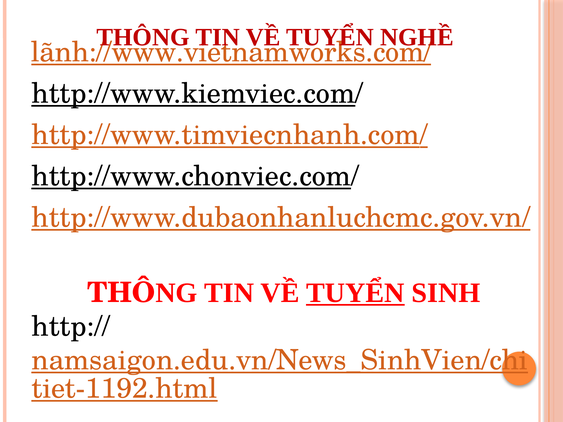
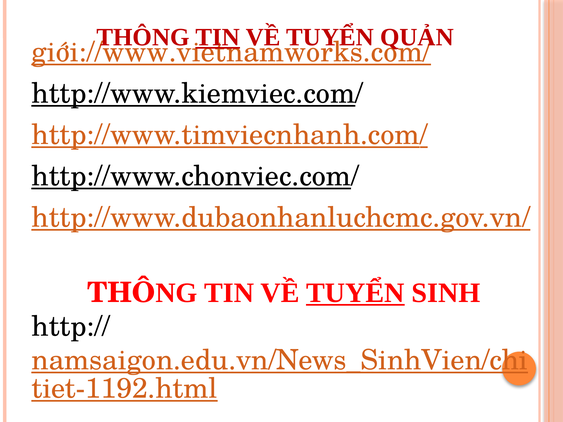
TIN underline: none -> present (218, 37)
NGHỀ: NGHỀ -> QUẢN (417, 37)
lãnh://www.vietnamworks.com/: lãnh://www.vietnamworks.com/ -> giới://www.vietnamworks.com/ (231, 52)
